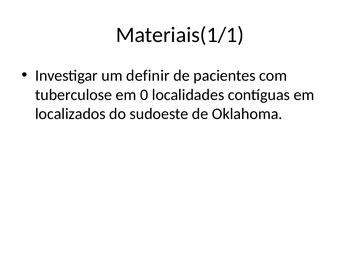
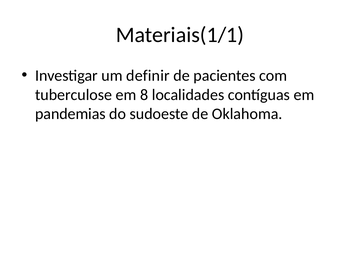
0: 0 -> 8 (144, 95)
localizados: localizados -> pandemias (70, 114)
